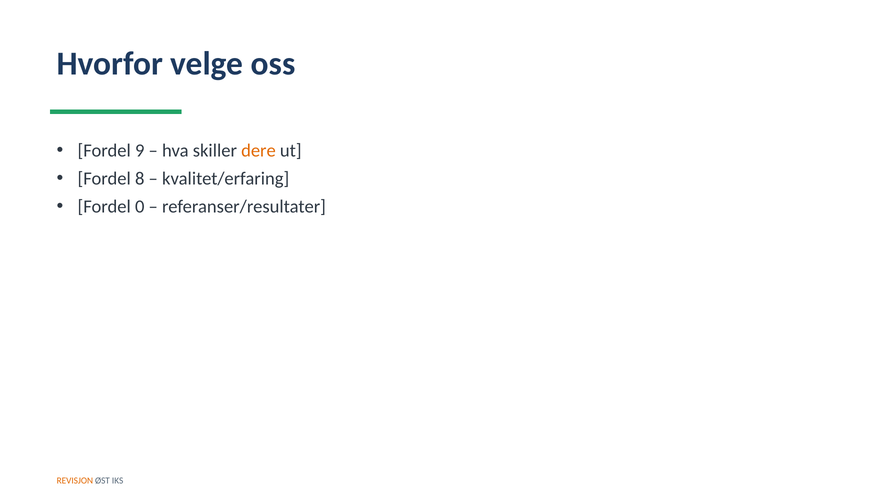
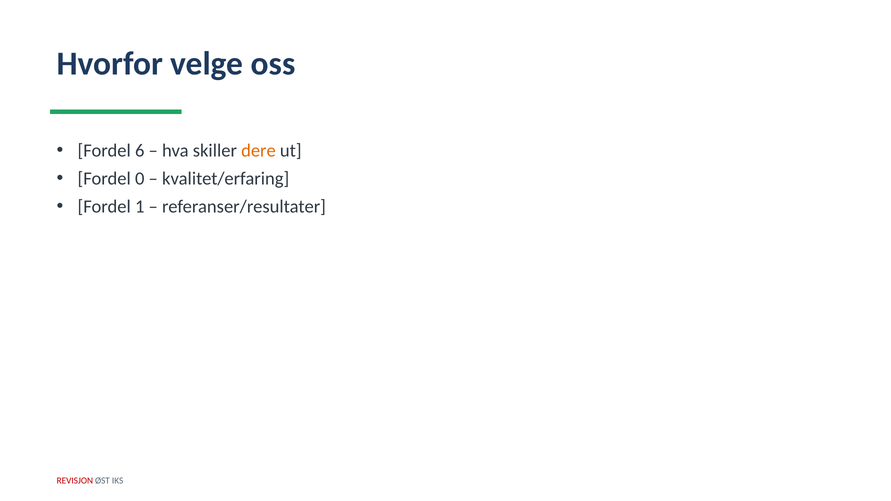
9: 9 -> 6 (140, 151)
8: 8 -> 0 (140, 179)
0: 0 -> 1 (140, 207)
REVISJON colour: orange -> red (75, 481)
